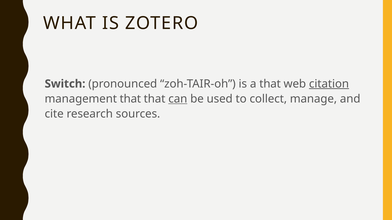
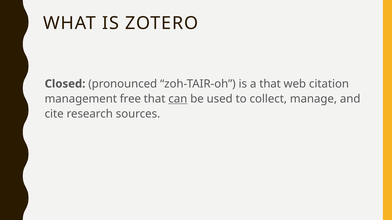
Switch: Switch -> Closed (65, 84)
citation underline: present -> none (329, 84)
management that: that -> free (130, 99)
